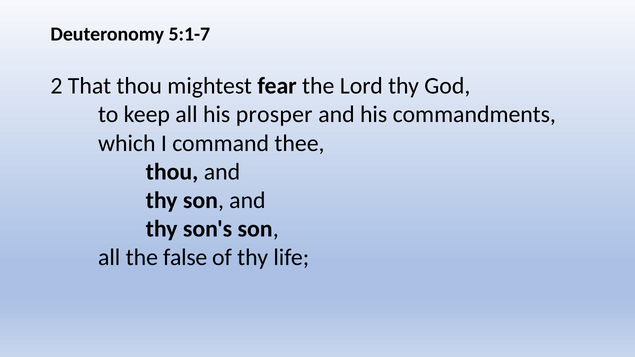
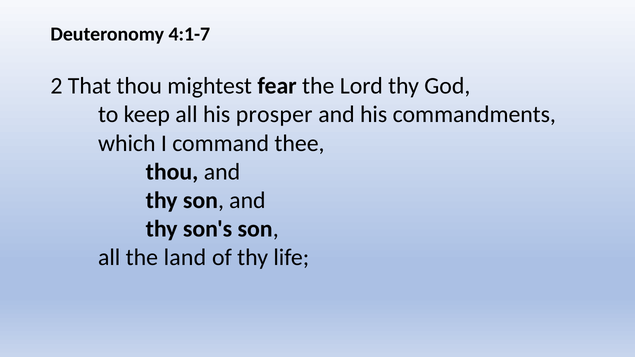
5:1-7: 5:1-7 -> 4:1-7 (189, 34)
false: false -> land (185, 258)
